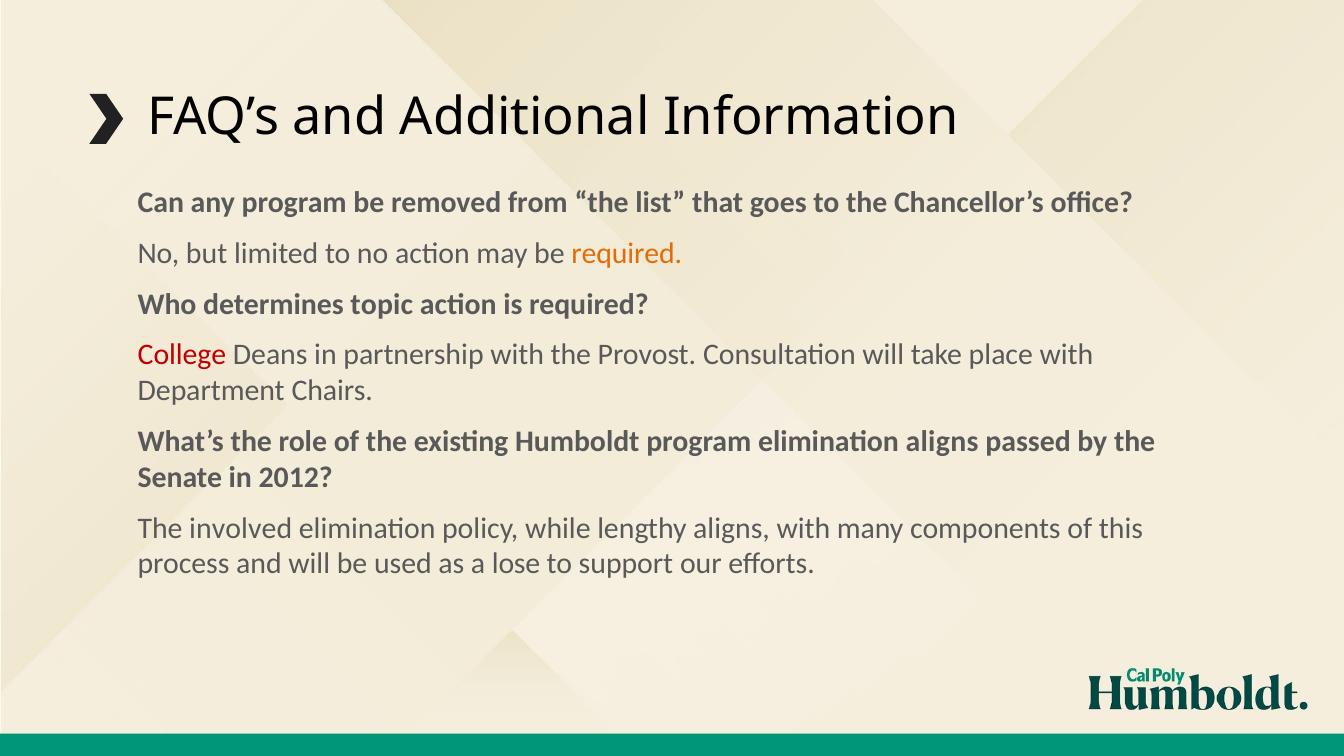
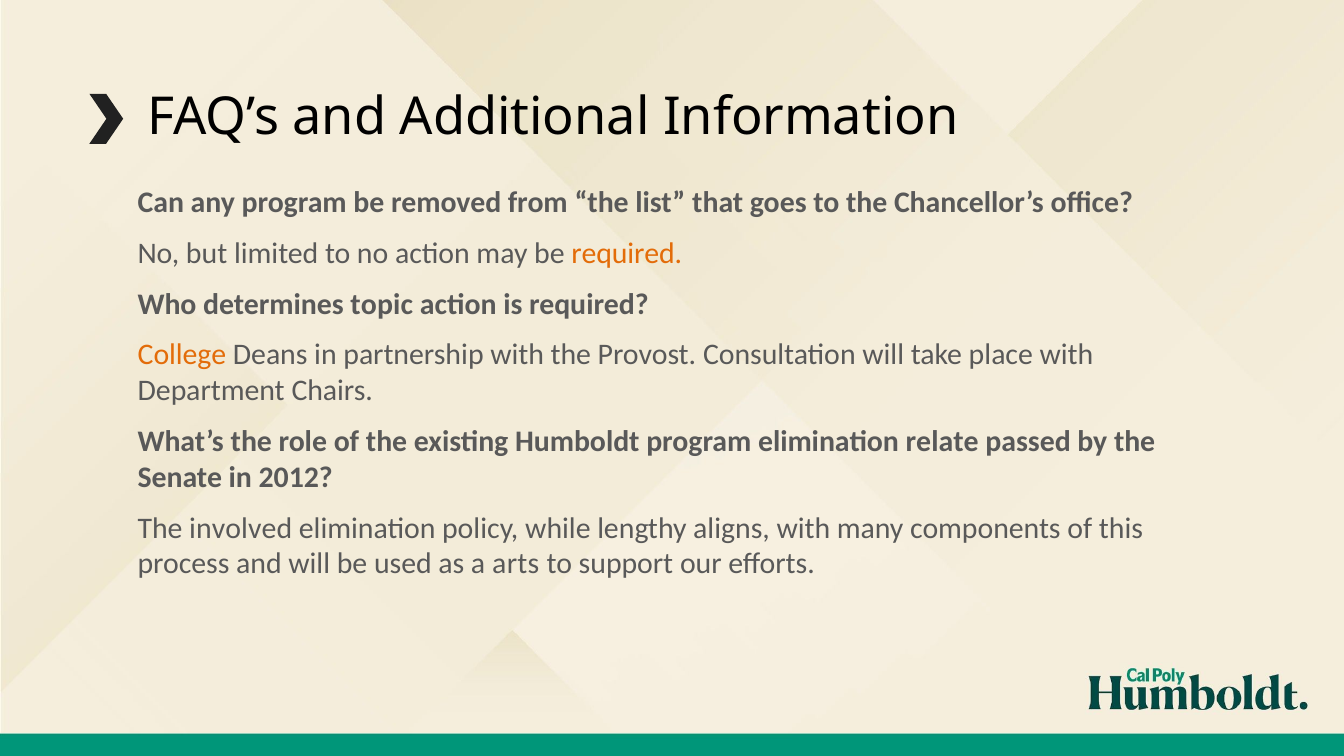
College colour: red -> orange (182, 355)
elimination aligns: aligns -> relate (942, 442)
lose: lose -> arts (516, 564)
